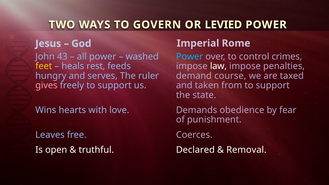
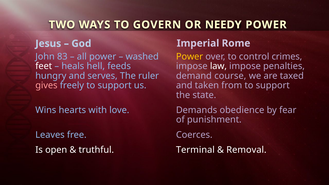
LEVIED: LEVIED -> NEEDY (223, 25)
43: 43 -> 83 (62, 57)
Power colour: light blue -> yellow (190, 57)
feet colour: yellow -> white (44, 66)
rest: rest -> hell (96, 66)
Declared: Declared -> Terminal (195, 150)
